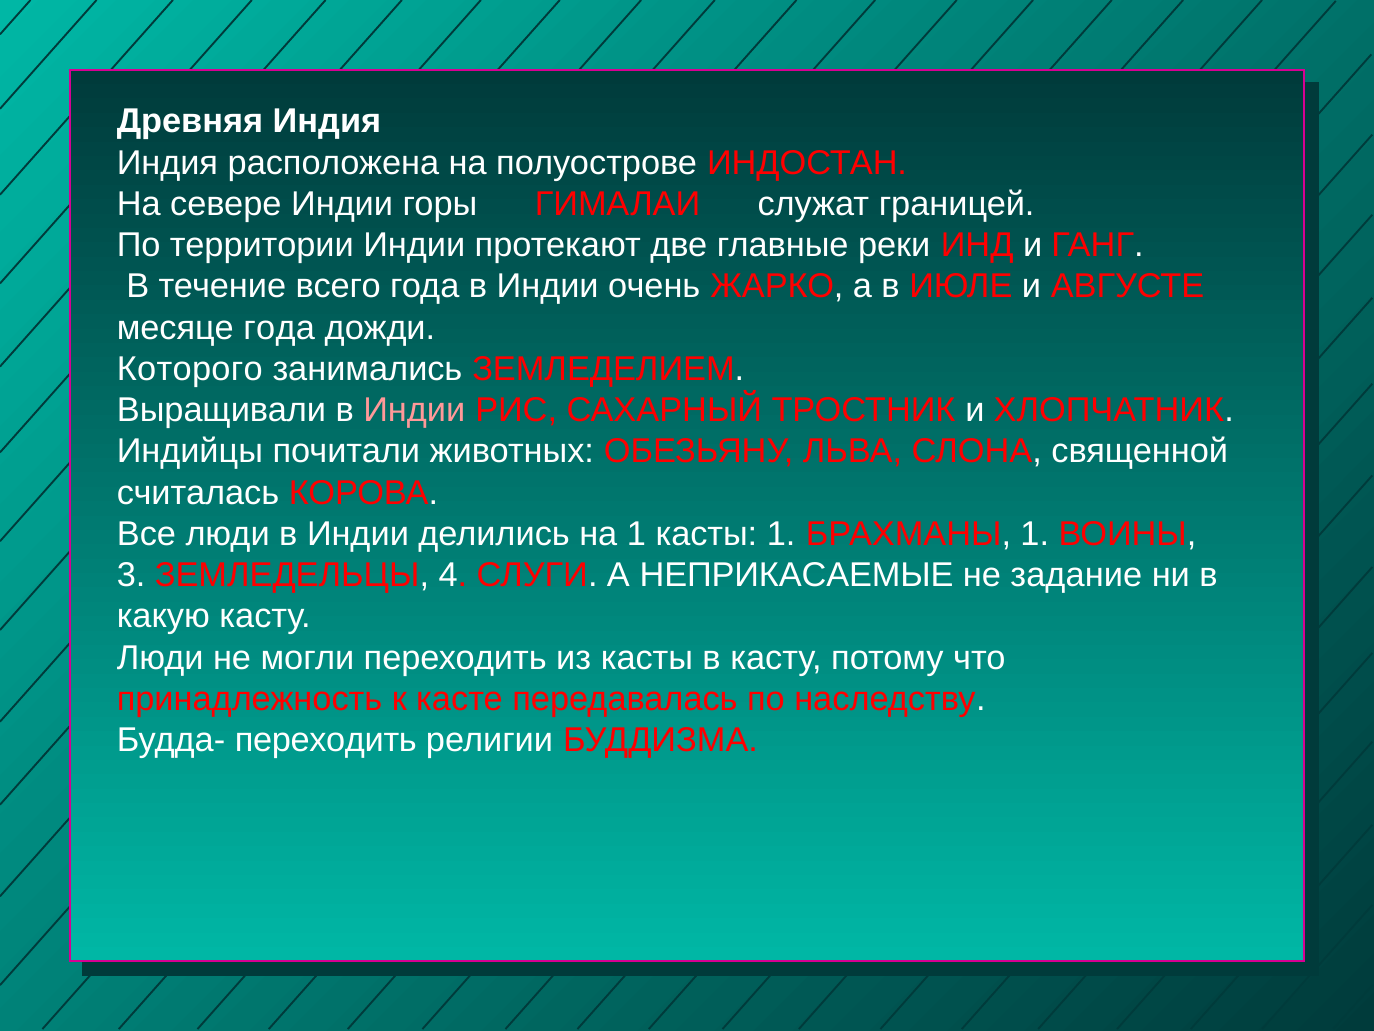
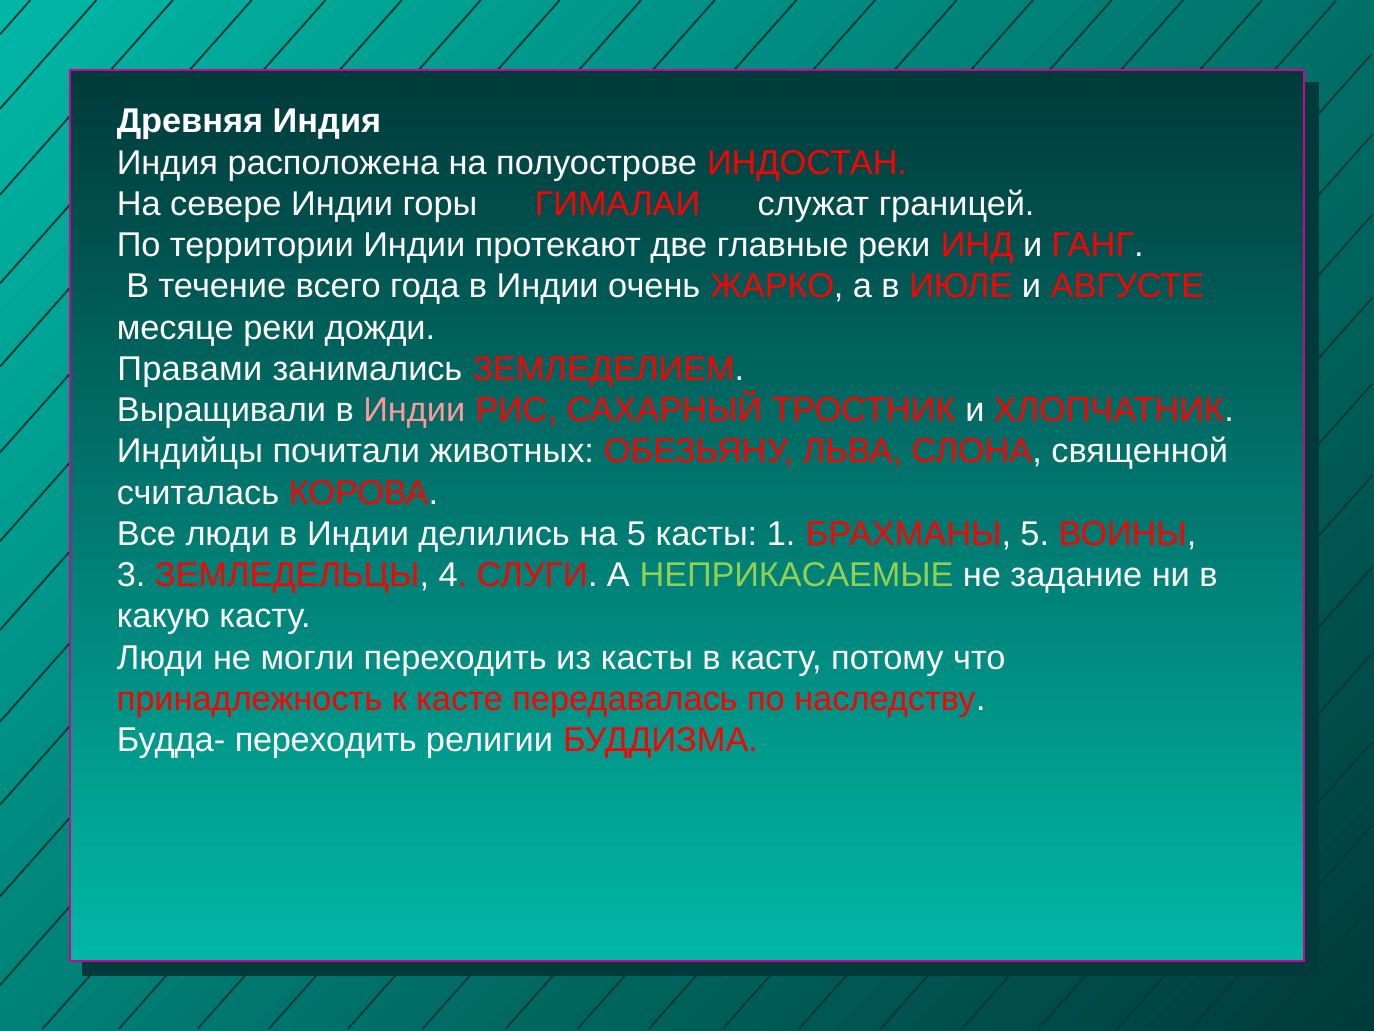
месяце года: года -> реки (279, 328)
Которого: Которого -> Правами (190, 369)
на 1: 1 -> 5 (636, 534)
БРАХМАНЫ 1: 1 -> 5 (1035, 534)
НЕПРИКАСАЕМЫЕ colour: white -> light green (797, 575)
